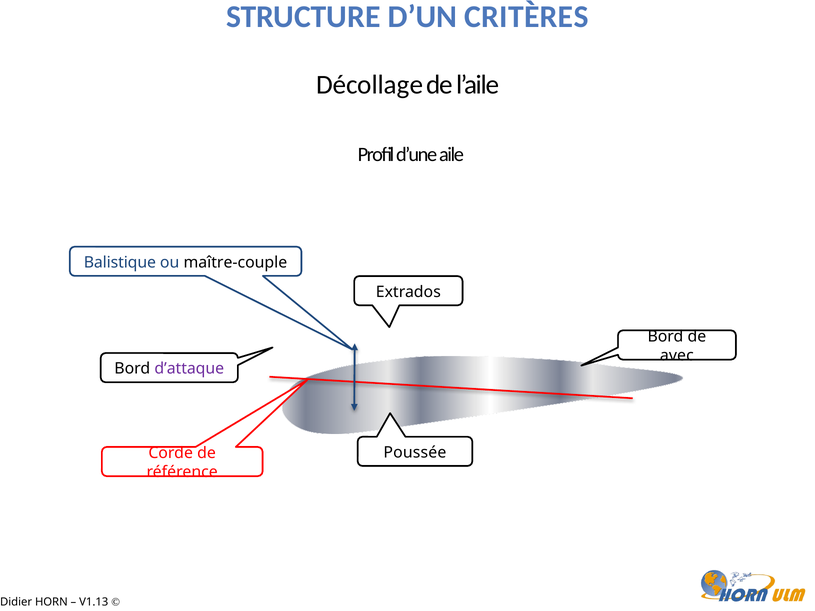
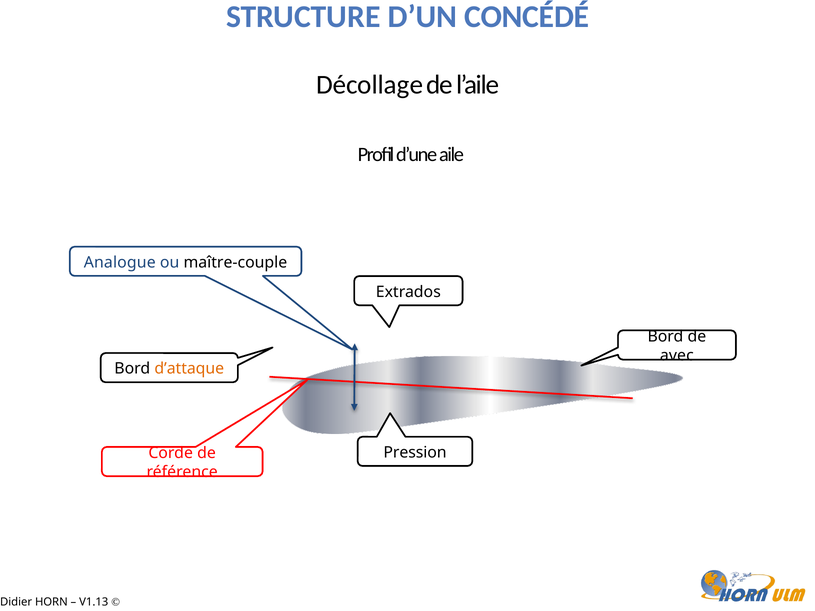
CRITÈRES: CRITÈRES -> CONCÉDÉ (527, 17)
Balistique: Balistique -> Analogue (120, 262)
d’attaque colour: purple -> orange (189, 369)
Poussée: Poussée -> Pression (415, 453)
